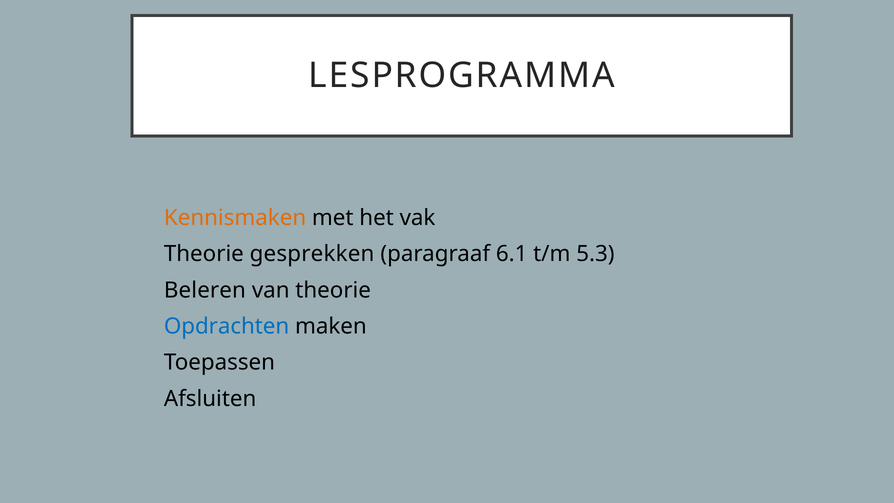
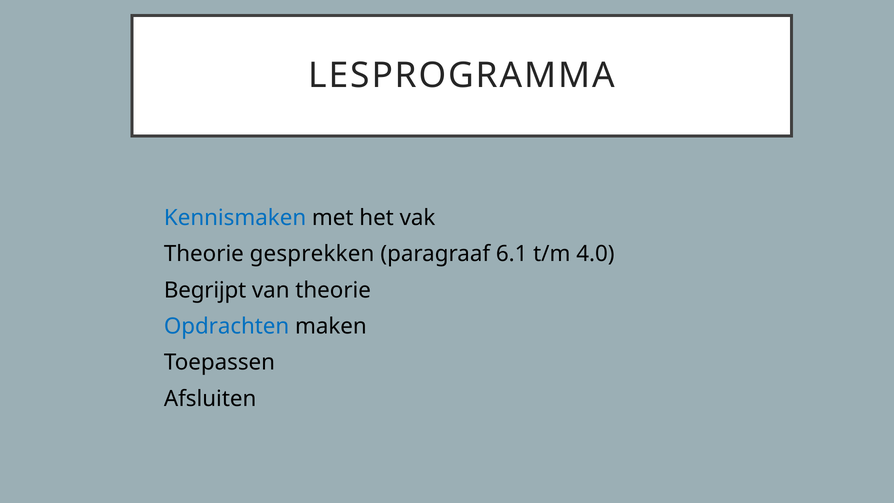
Kennismaken colour: orange -> blue (235, 218)
5.3: 5.3 -> 4.0 (595, 254)
Beleren: Beleren -> Begrijpt (205, 290)
